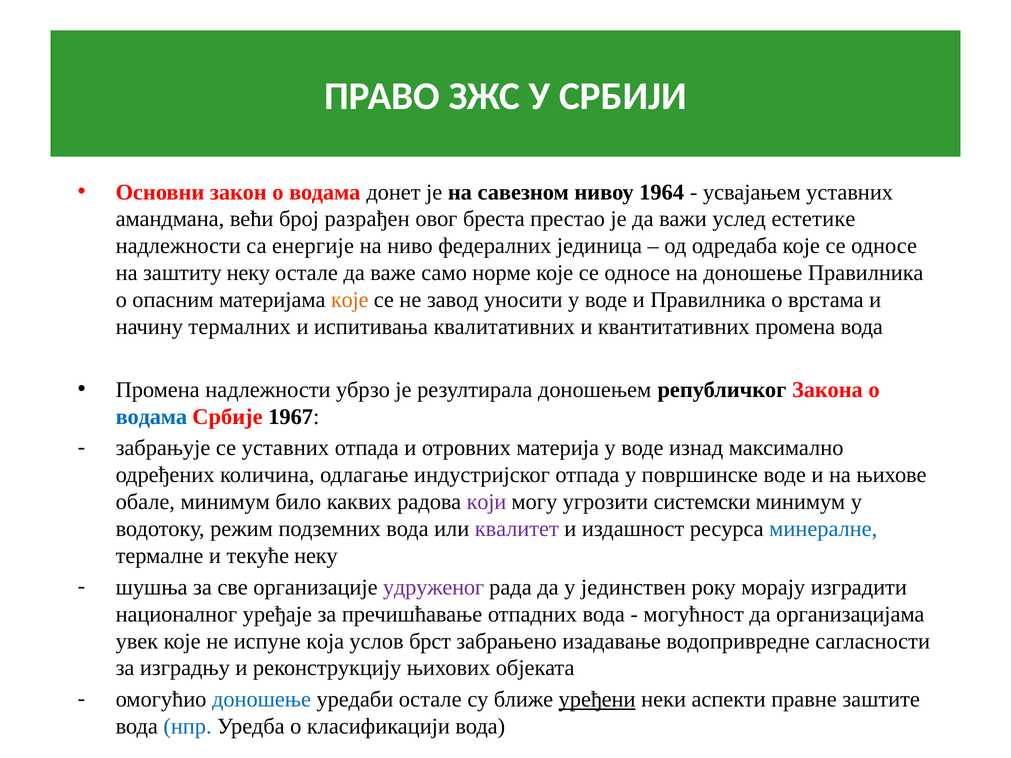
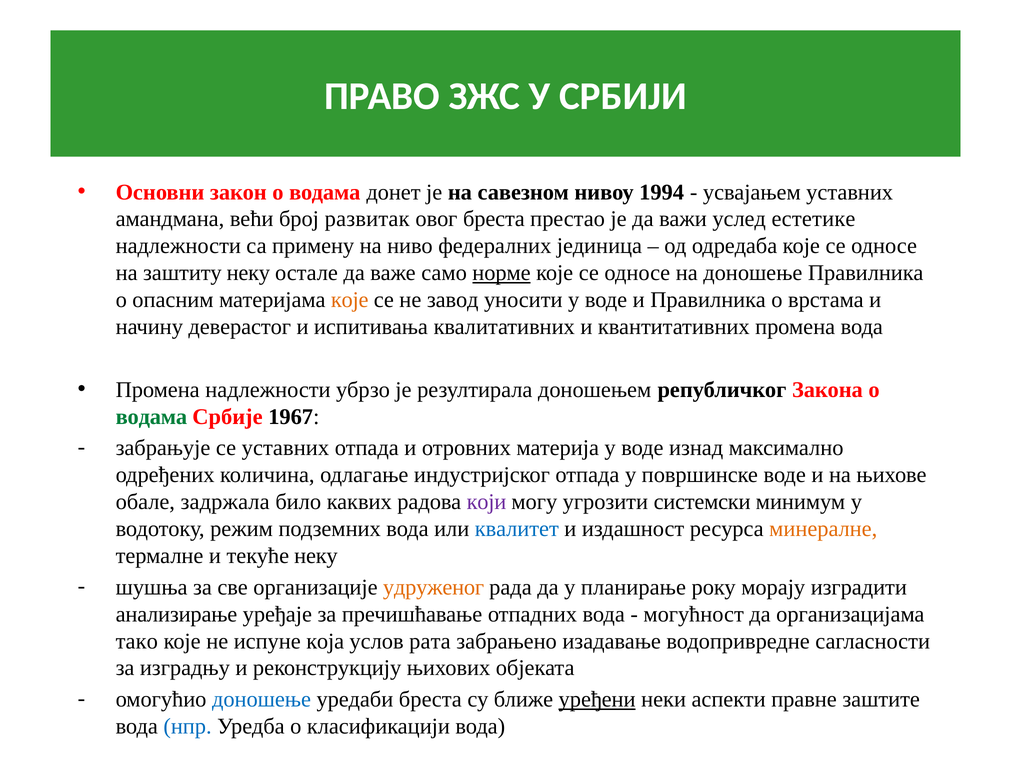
1964: 1964 -> 1994 (662, 192)
разрађен: разрађен -> развитак (367, 219)
енергије: енергије -> примену (313, 246)
норме underline: none -> present (502, 273)
термалних: термалних -> деверастог (240, 327)
водама colour: blue -> green (151, 417)
обале минимум: минимум -> задржала (225, 502)
квалитет colour: purple -> blue (517, 529)
минералне colour: blue -> orange (823, 529)
удруженог colour: purple -> orange (434, 587)
јединствен: јединствен -> планирање (633, 587)
националног: националног -> анализирање (176, 614)
увек: увек -> тако (137, 641)
брст: брст -> рата (430, 641)
уредаби остале: остале -> бреста (430, 700)
